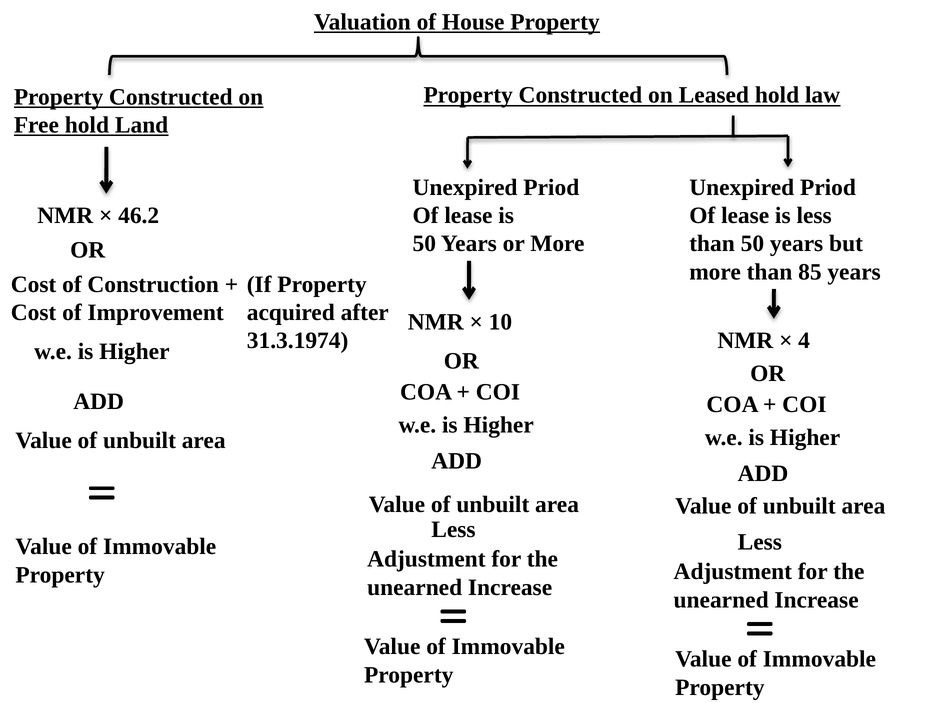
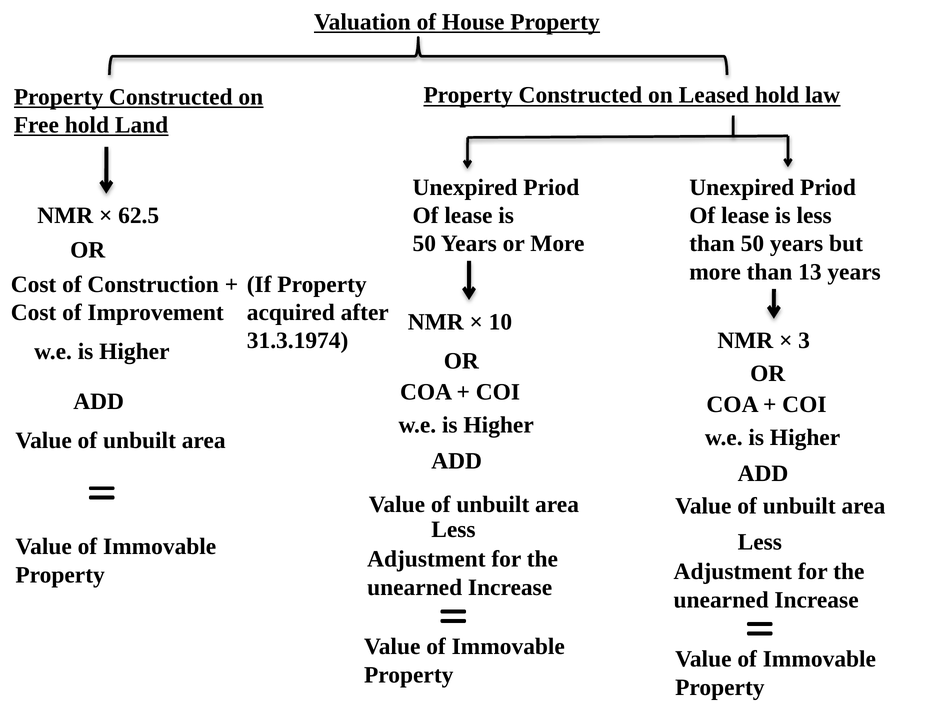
46.2: 46.2 -> 62.5 (139, 216)
85: 85 -> 13 (810, 272)
4: 4 -> 3 (804, 341)
